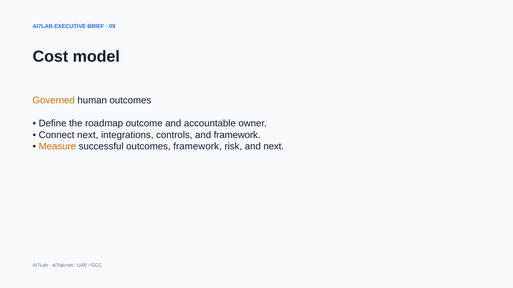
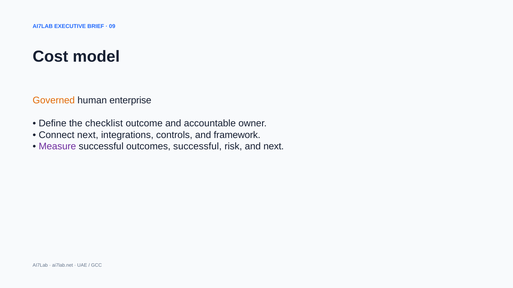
human outcomes: outcomes -> enterprise (130, 100)
roadmap: roadmap -> checklist (104, 124)
Measure colour: orange -> purple (57, 147)
outcomes framework: framework -> successful (197, 147)
